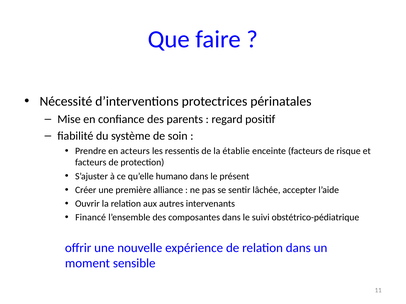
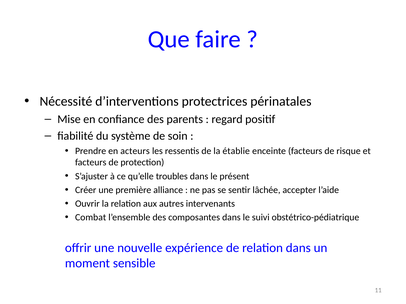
humano: humano -> troubles (172, 176)
Financé: Financé -> Combat (91, 218)
